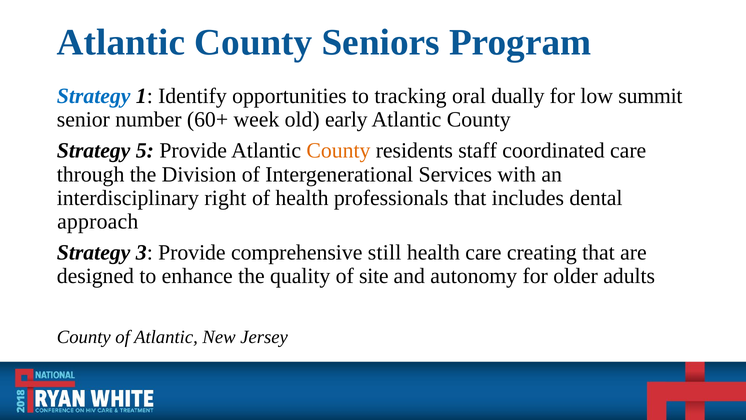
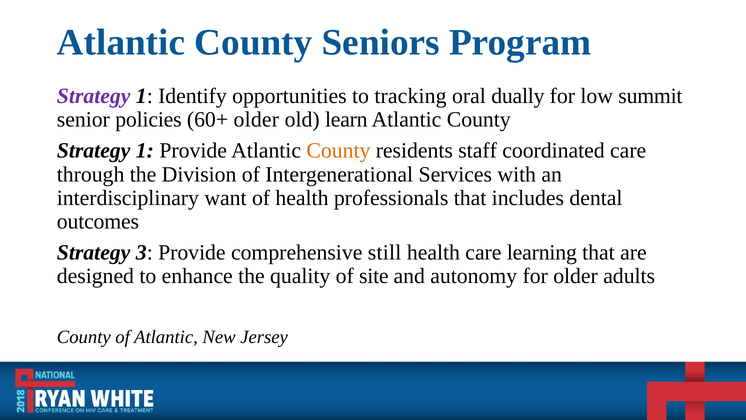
Strategy colour: blue -> purple (94, 96)
number: number -> policies (148, 119)
60+ week: week -> older (256, 119)
early: early -> learn (346, 119)
5: 5 -> 1 (145, 151)
right: right -> want (225, 198)
approach: approach -> outcomes (98, 221)
creating: creating -> learning (542, 252)
